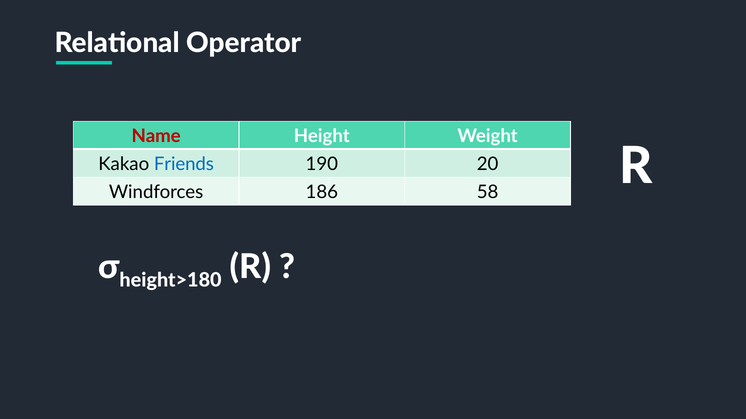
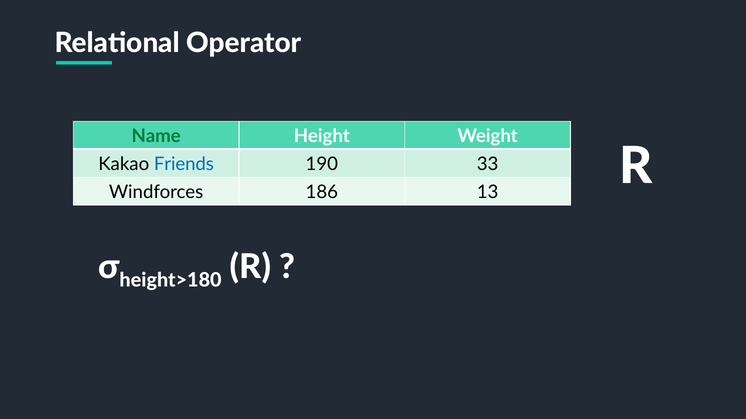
Name colour: red -> green (156, 136)
20: 20 -> 33 (488, 164)
58: 58 -> 13 (488, 192)
